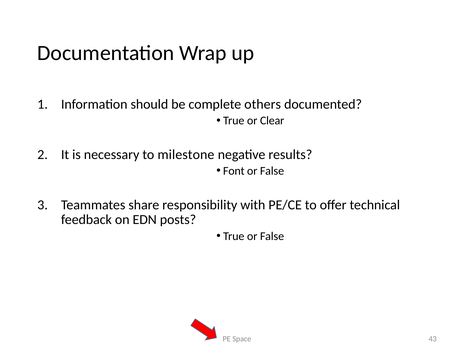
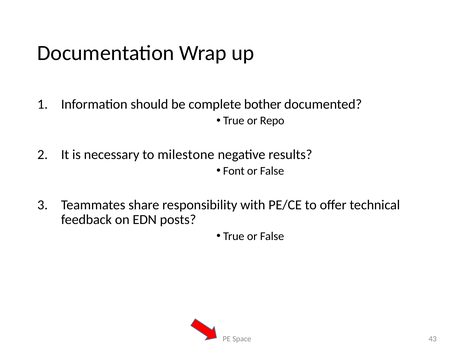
others: others -> bother (263, 104)
Clear: Clear -> Repo (272, 121)
